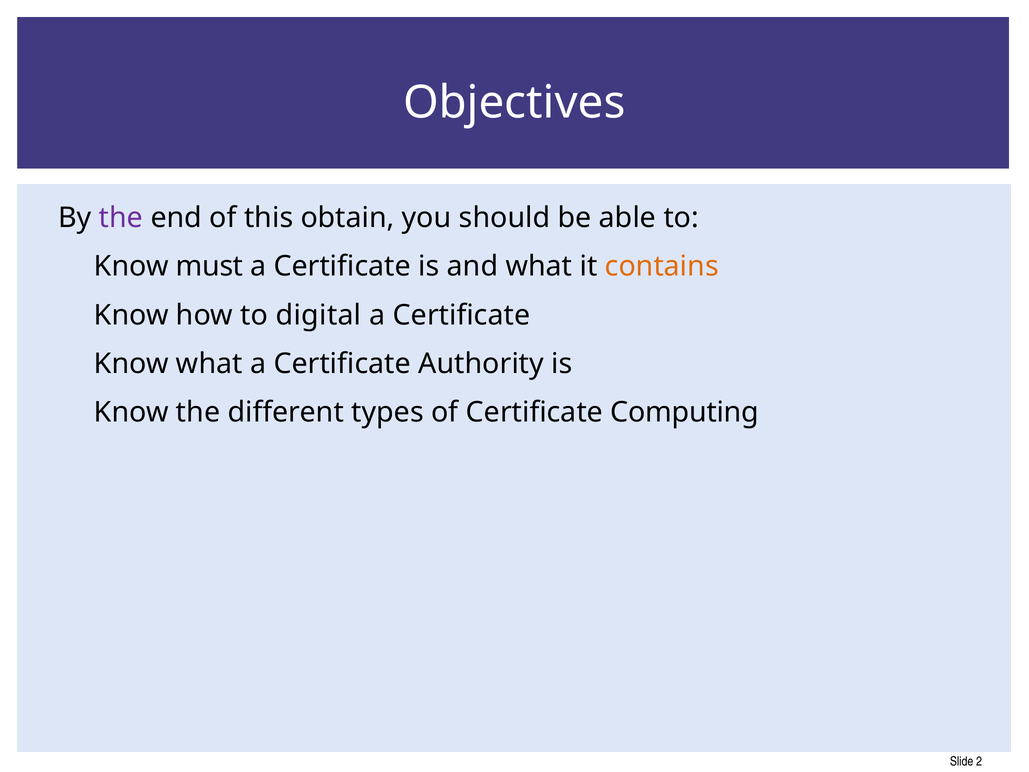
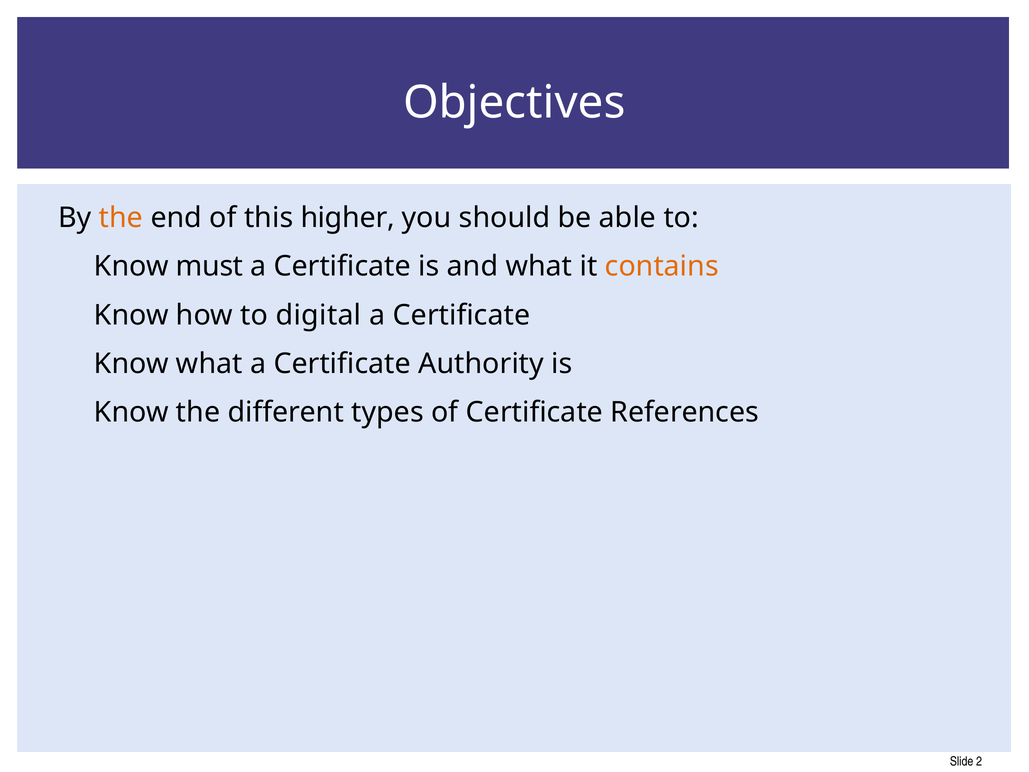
the colour: purple -> orange (121, 218)
obtain: obtain -> higher (348, 218)
Computing: Computing -> References (685, 412)
